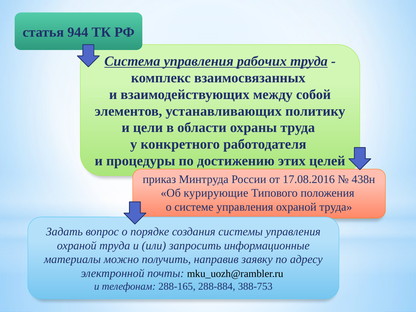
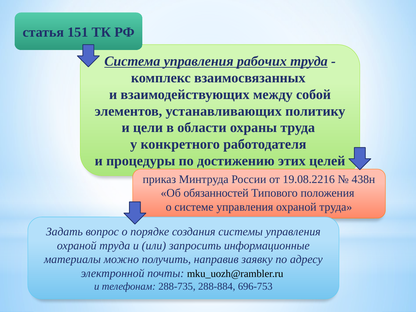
944: 944 -> 151 (78, 32)
17.08.2016: 17.08.2016 -> 19.08.2216 (309, 179)
курирующие: курирующие -> обязанностей (216, 193)
288-165: 288-165 -> 288-735 (177, 286)
388-753: 388-753 -> 696-753 (255, 286)
